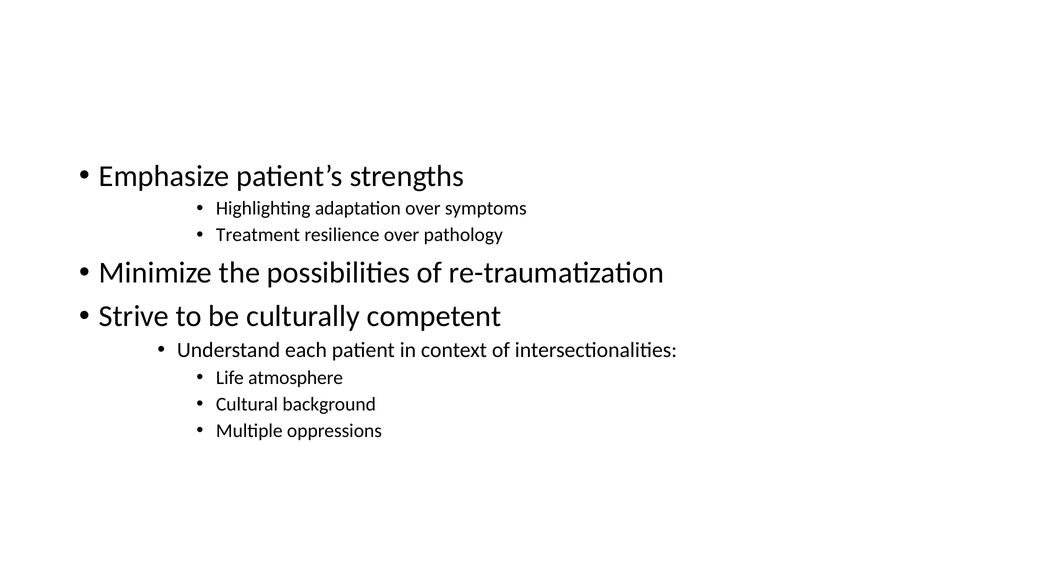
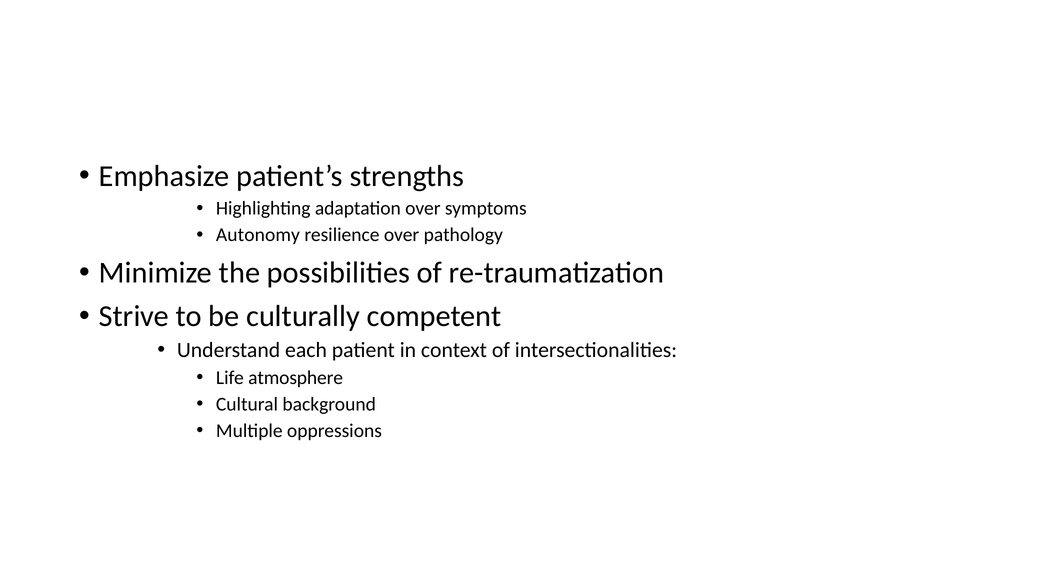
Treatment: Treatment -> Autonomy (258, 235)
